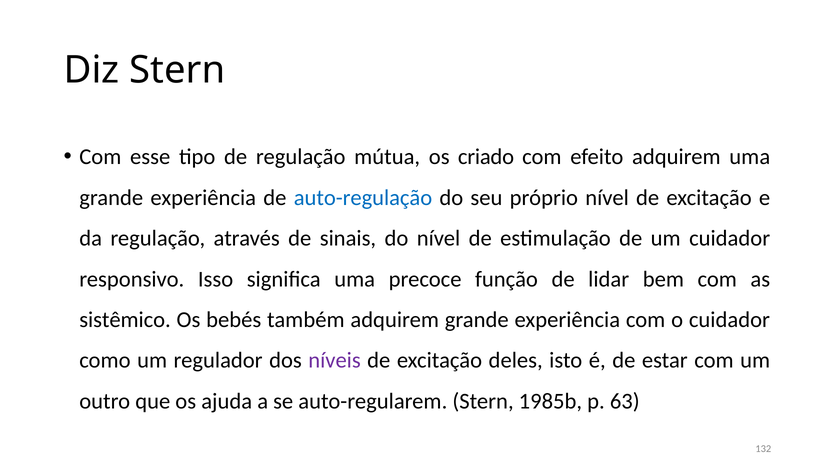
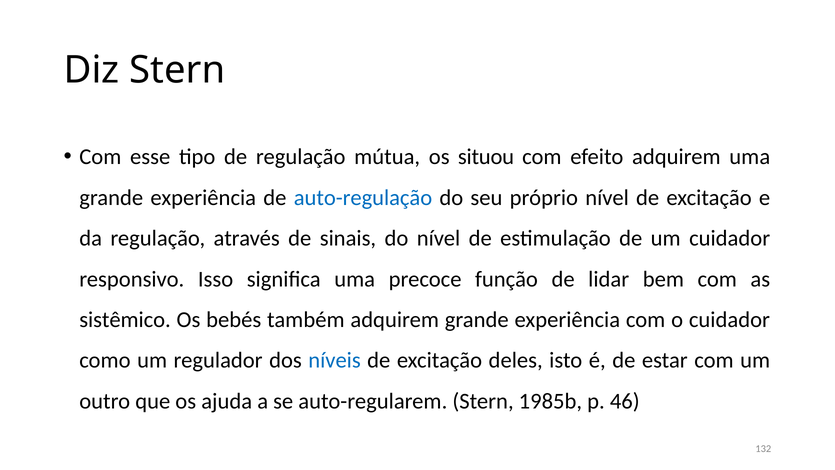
criado: criado -> situou (486, 157)
níveis colour: purple -> blue (335, 360)
63: 63 -> 46 (625, 401)
